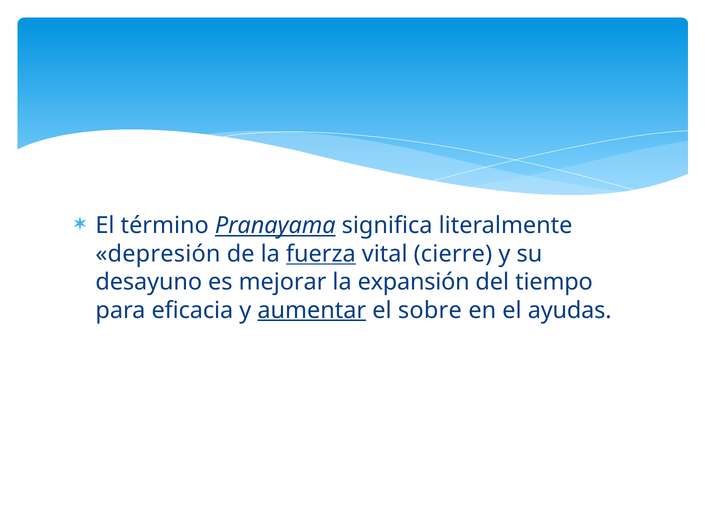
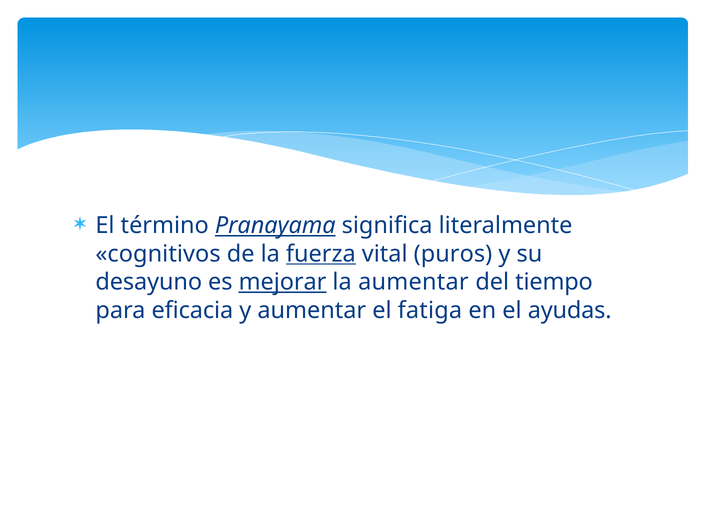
depresión: depresión -> cognitivos (158, 254)
cierre: cierre -> puros (453, 254)
mejorar underline: none -> present (283, 282)
la expansión: expansión -> aumentar (413, 282)
aumentar underline: present -> none (312, 310)
sobre: sobre -> fatiga (430, 310)
